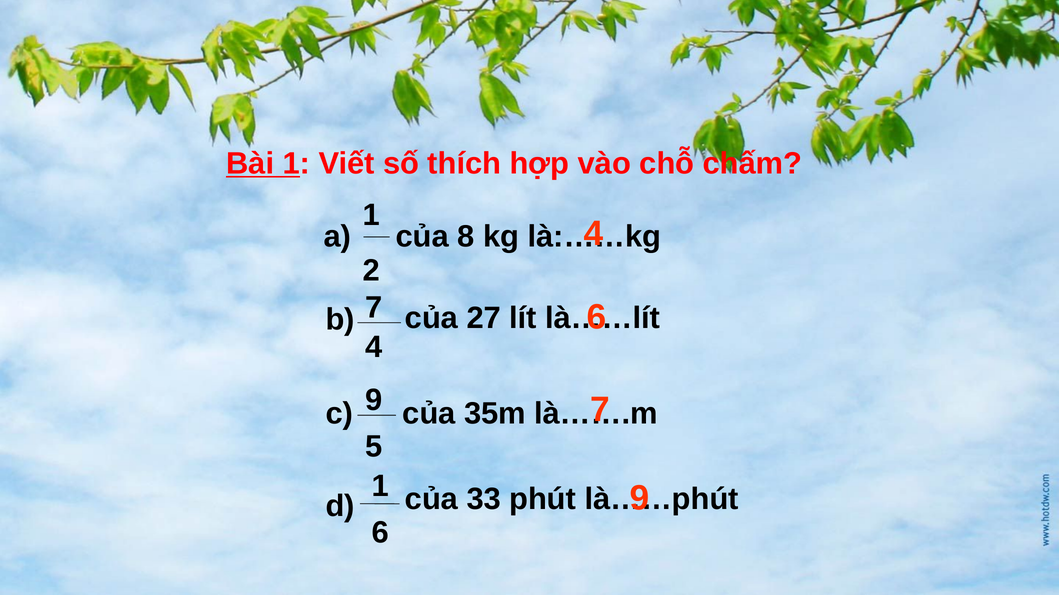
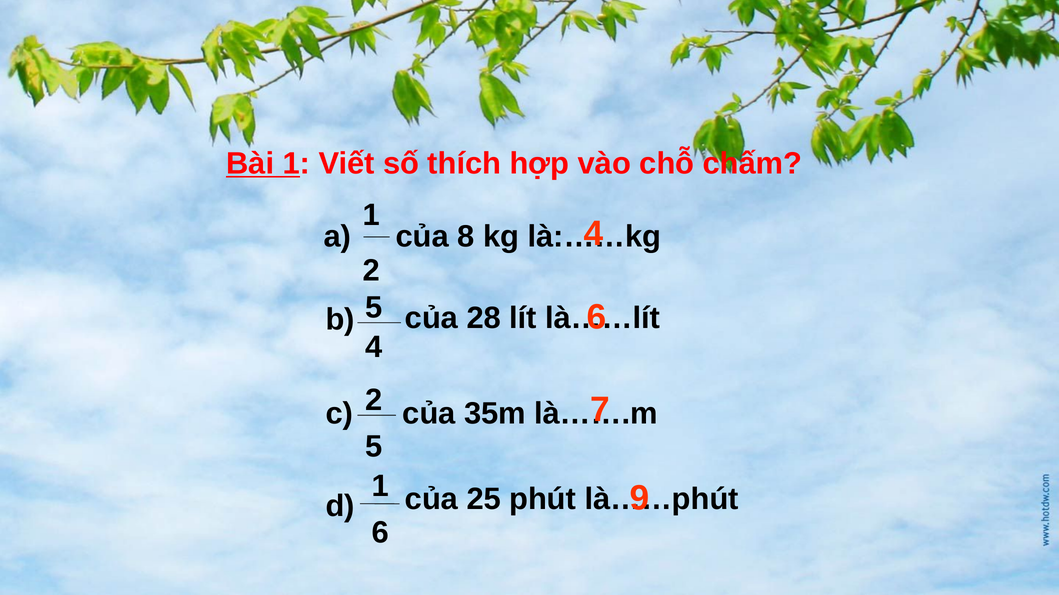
27: 27 -> 28 (484, 318)
b 7: 7 -> 5 (374, 308)
c 9: 9 -> 2 (374, 401)
33: 33 -> 25 (484, 500)
